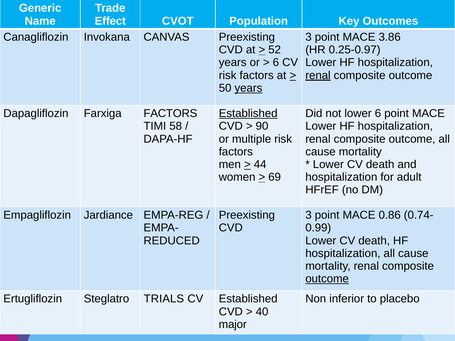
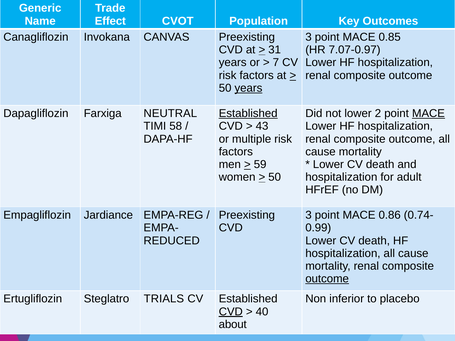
3.86: 3.86 -> 0.85 (390, 37)
52: 52 -> 31 (275, 50)
0.25-0.97: 0.25-0.97 -> 7.07-0.97 (355, 50)
6: 6 -> 7 (276, 63)
renal underline: present -> none (318, 75)
Farxiga FACTORS: FACTORS -> NEUTRAL (170, 114)
lower 6: 6 -> 2 (378, 114)
MACE underline: none -> present (428, 114)
90: 90 -> 43 (262, 126)
44: 44 -> 59 (260, 165)
69: 69 -> 50 (275, 177)
CVD underline: none -> present (231, 312)
major: major -> about (233, 325)
